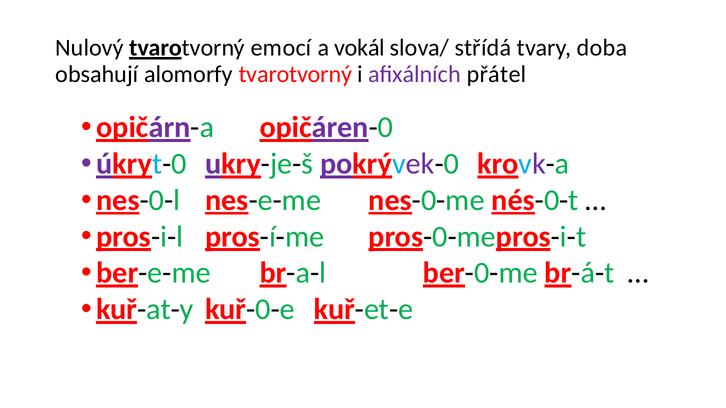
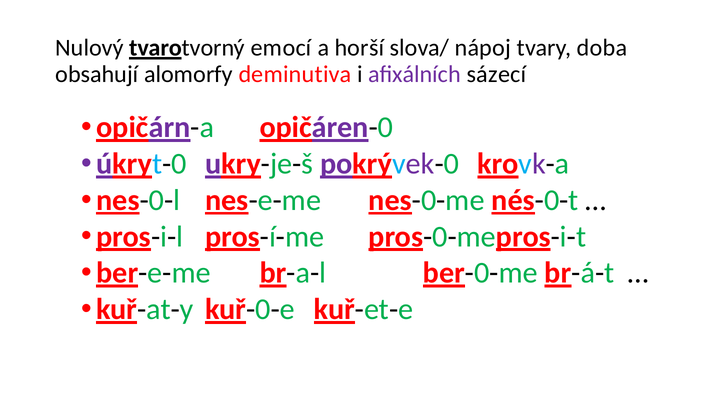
vokál: vokál -> horší (359, 48)
střídá: střídá -> nápoj (483, 48)
alomorfy tvarotvorný: tvarotvorný -> deminutiva (295, 74)
přátel: přátel -> sázecí (497, 74)
